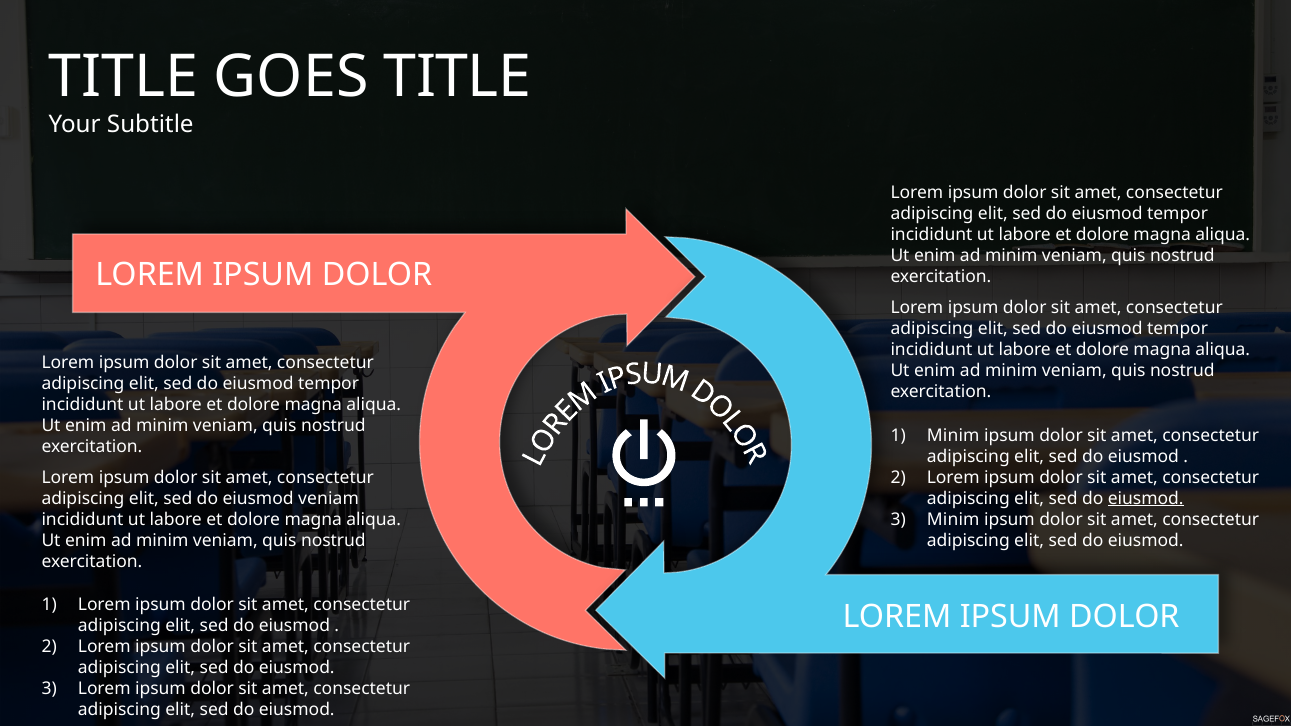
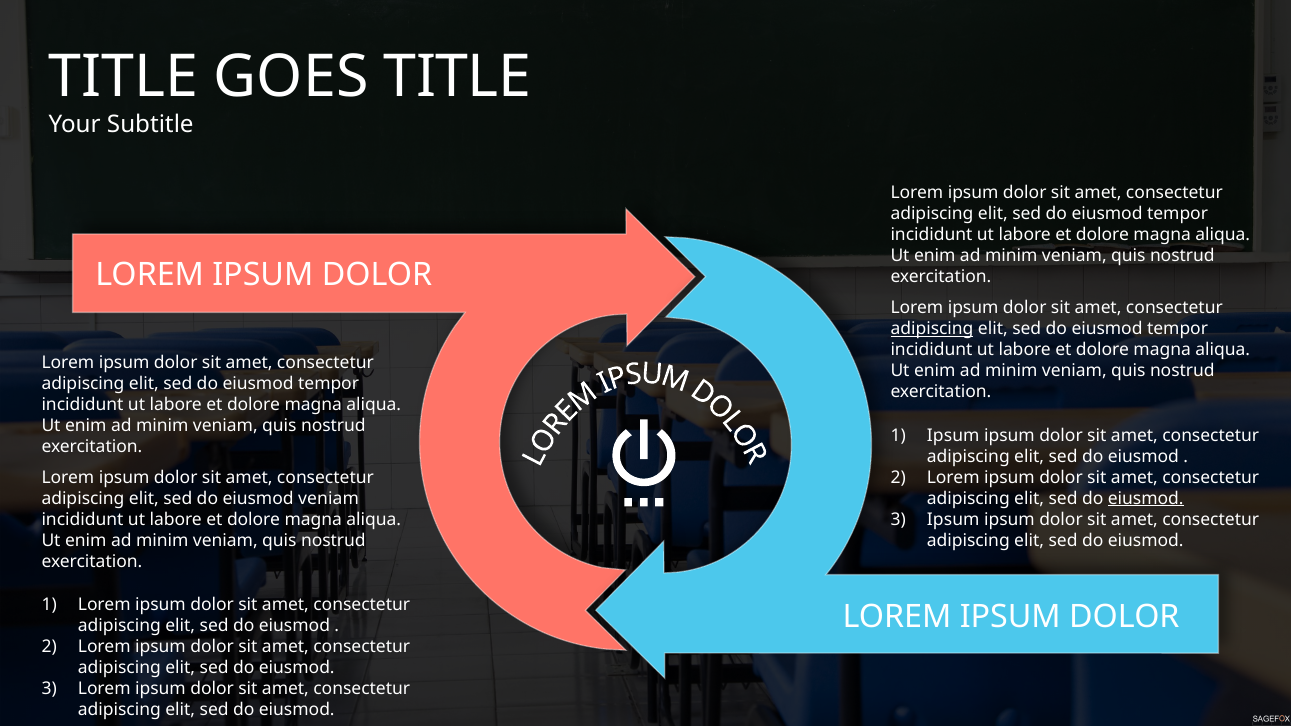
adipiscing underline: none -> present (932, 329)
Minim: Minim -> Ipsum (953, 436)
Minim: Minim -> Ipsum (953, 520)
